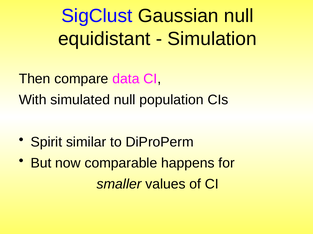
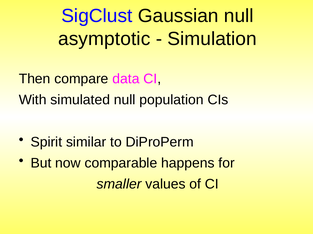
equidistant: equidistant -> asymptotic (104, 39)
